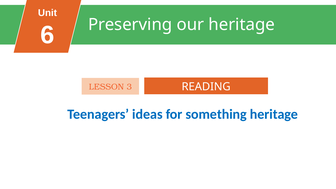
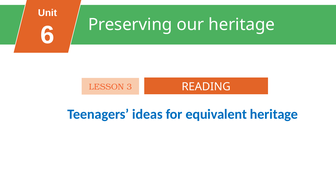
something: something -> equivalent (216, 114)
